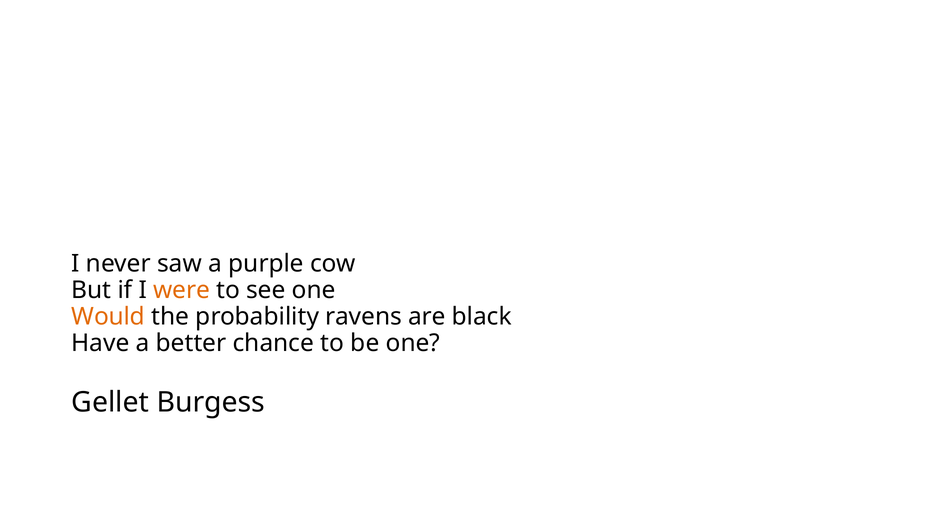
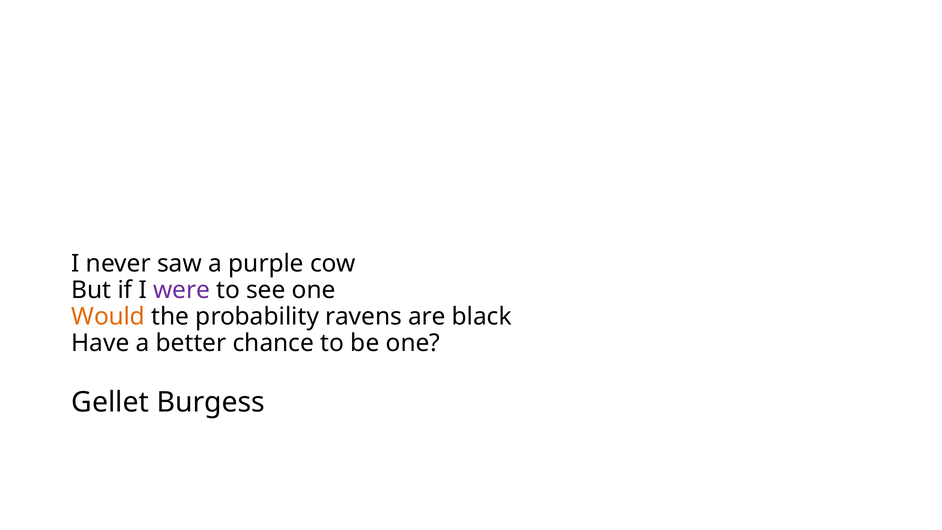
were colour: orange -> purple (182, 290)
